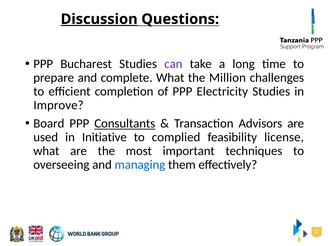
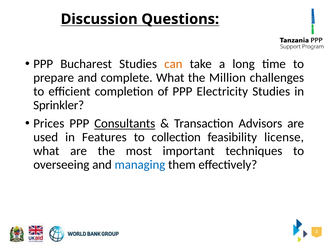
Discussion underline: present -> none (99, 19)
can colour: purple -> orange (173, 64)
Improve: Improve -> Sprinkler (59, 105)
Board: Board -> Prices (49, 124)
Initiative: Initiative -> Features (104, 137)
complied: complied -> collection (176, 137)
